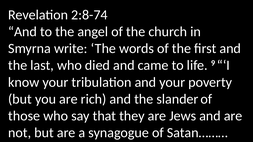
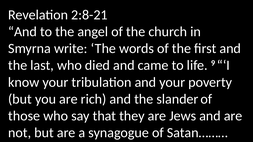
2:8-74: 2:8-74 -> 2:8-21 (89, 15)
